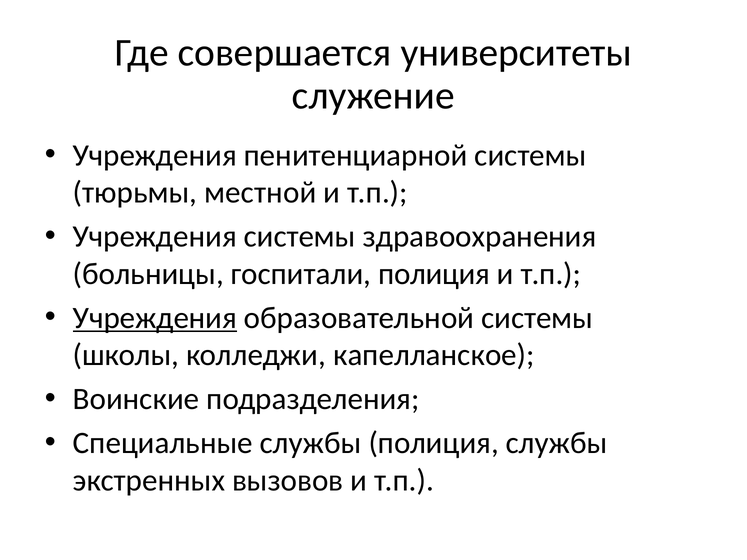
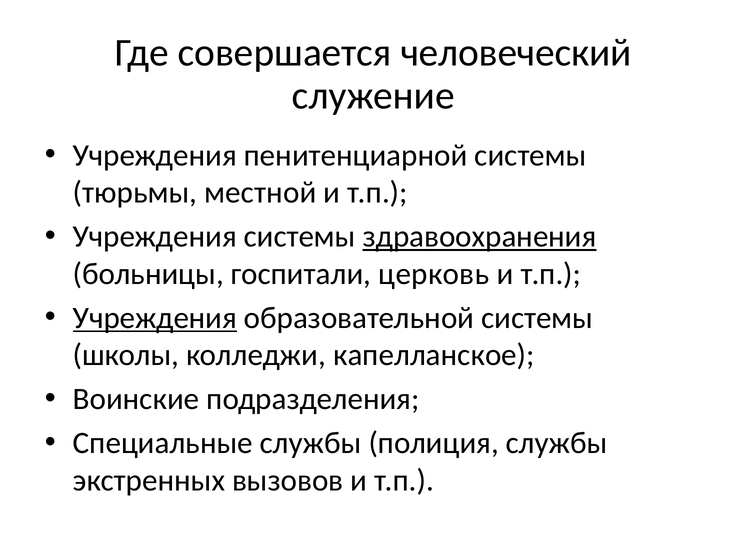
университеты: университеты -> человеческий (516, 53)
здравоохранения underline: none -> present (480, 237)
госпитали полиция: полиция -> церковь (434, 274)
